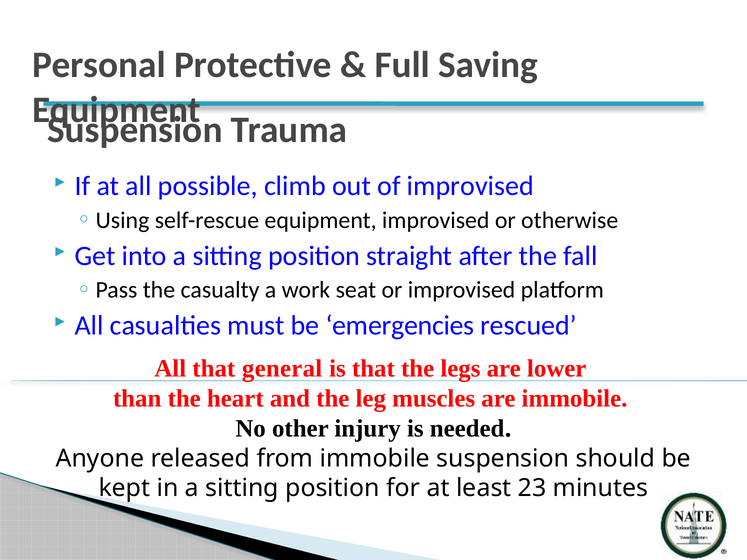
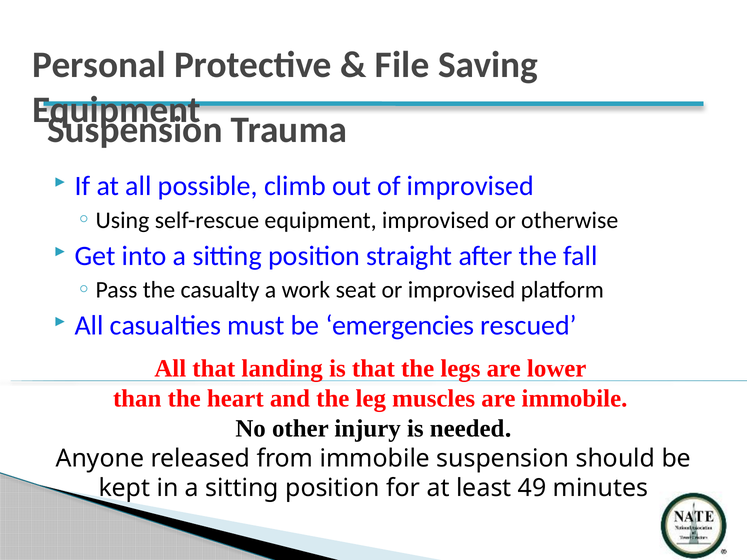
Full: Full -> File (402, 65)
general: general -> landing (282, 369)
23: 23 -> 49 (532, 488)
